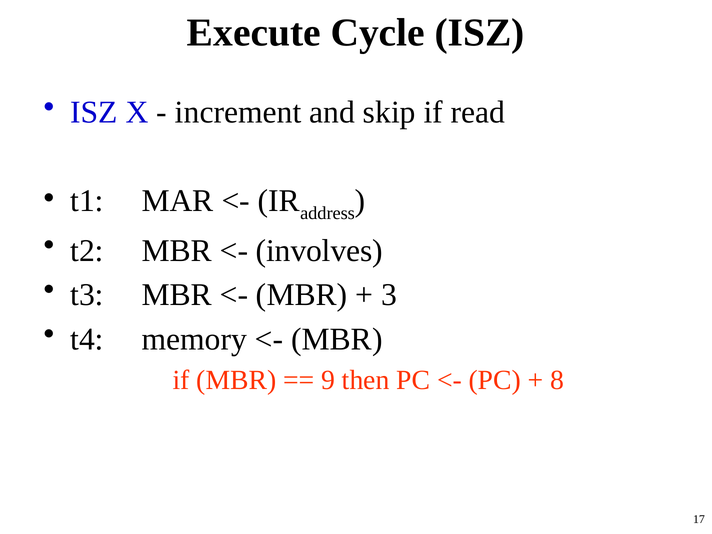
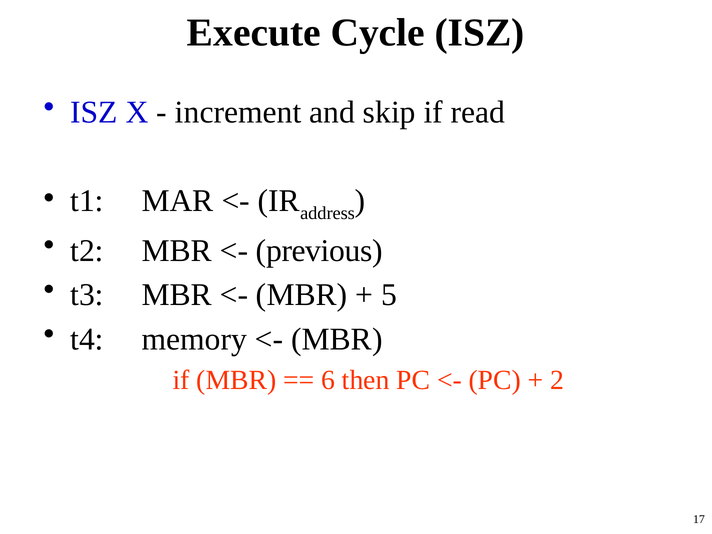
involves: involves -> previous (319, 251)
3: 3 -> 5 (389, 295)
9: 9 -> 6 (328, 380)
8: 8 -> 2 (557, 380)
